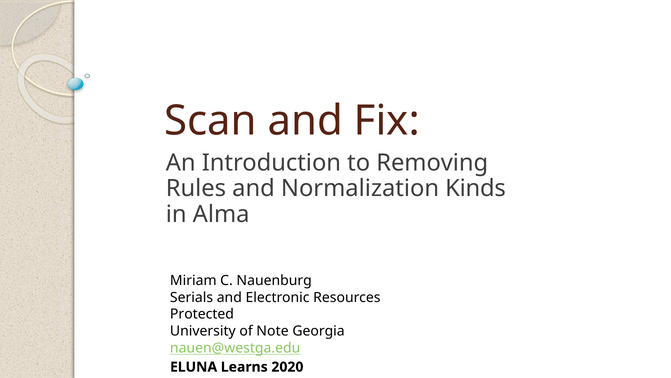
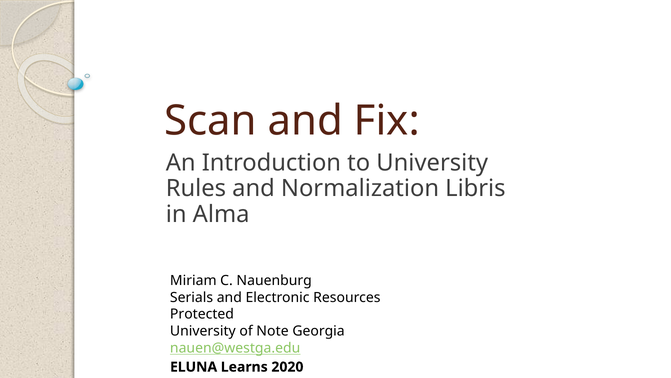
to Removing: Removing -> University (432, 163)
Kinds: Kinds -> Libris (475, 188)
